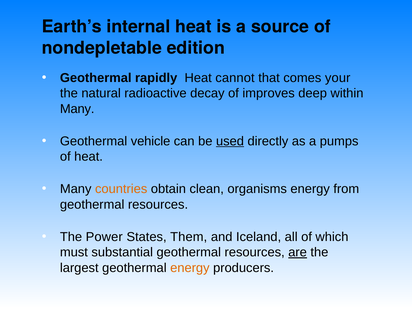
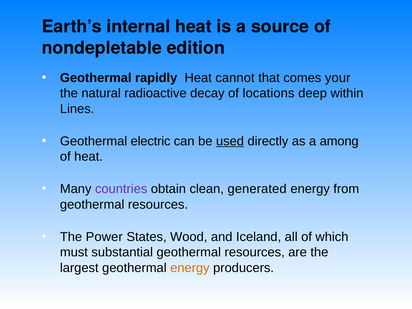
improves: improves -> locations (269, 93)
Many: Many -> Lines (77, 109)
vehicle: vehicle -> electric (151, 141)
pumps: pumps -> among (339, 141)
countries colour: orange -> purple (121, 189)
organisms: organisms -> generated (257, 189)
Them: Them -> Wood (189, 237)
are underline: present -> none (298, 252)
